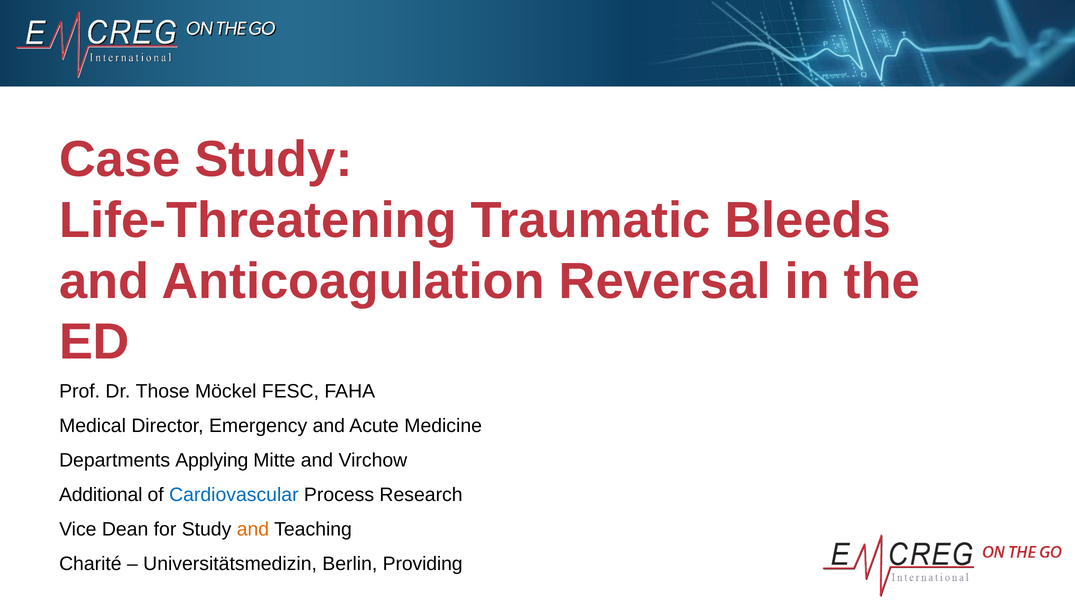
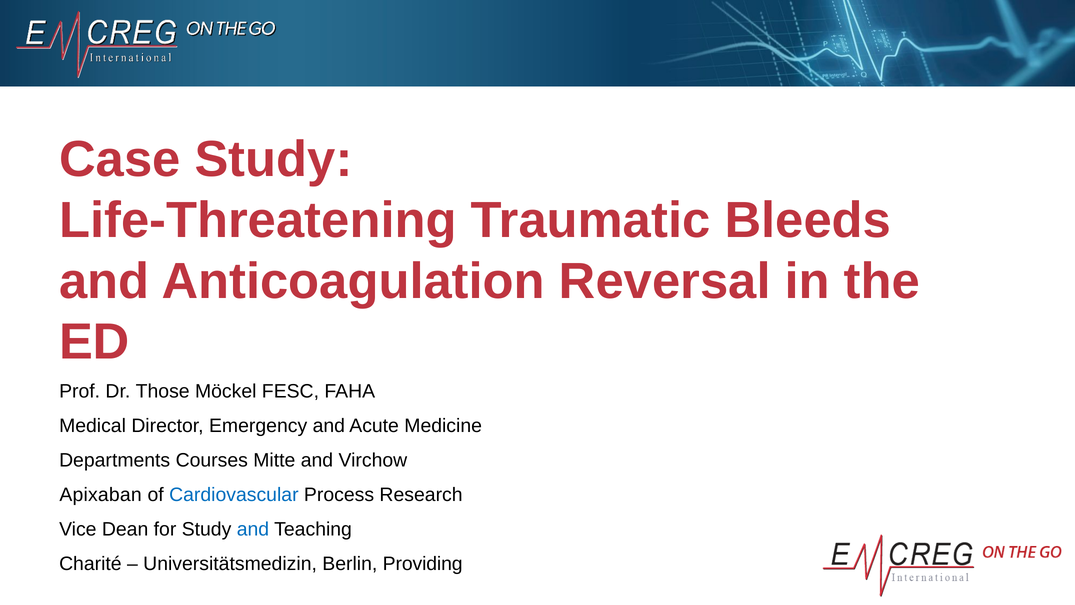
Applying: Applying -> Courses (212, 460)
Additional: Additional -> Apixaban (101, 494)
and colour: orange -> blue (253, 529)
